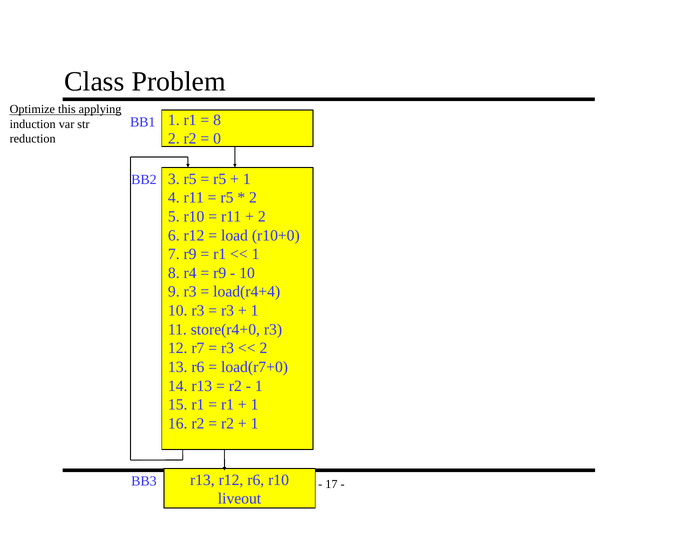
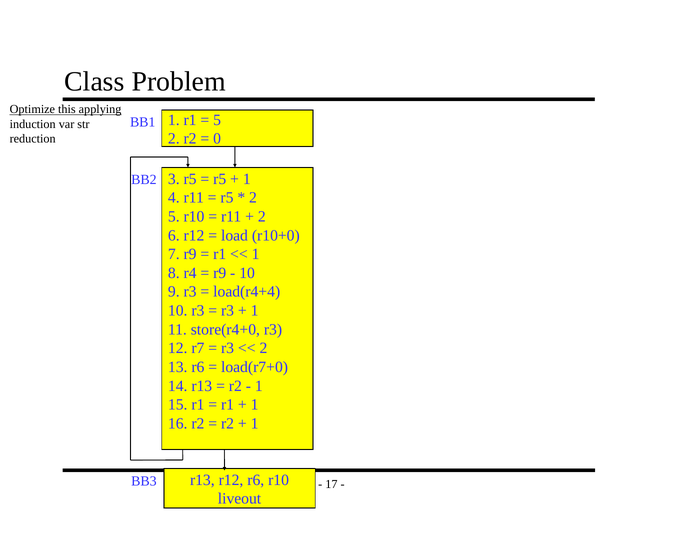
8: 8 -> 5 (217, 120)
